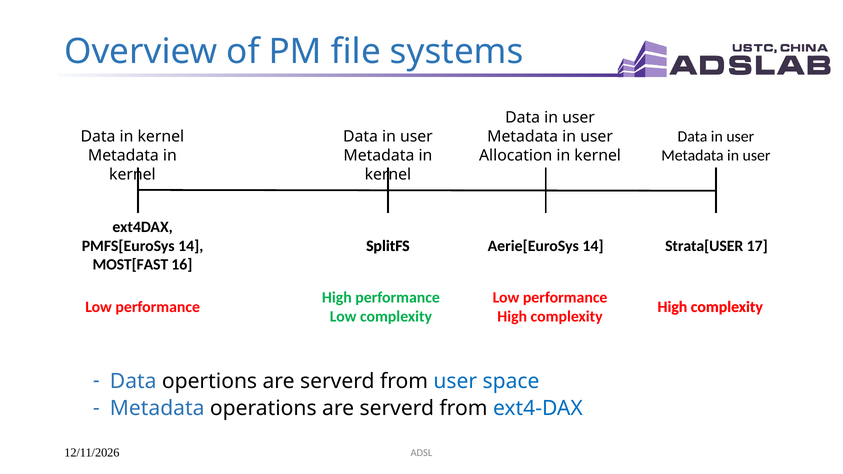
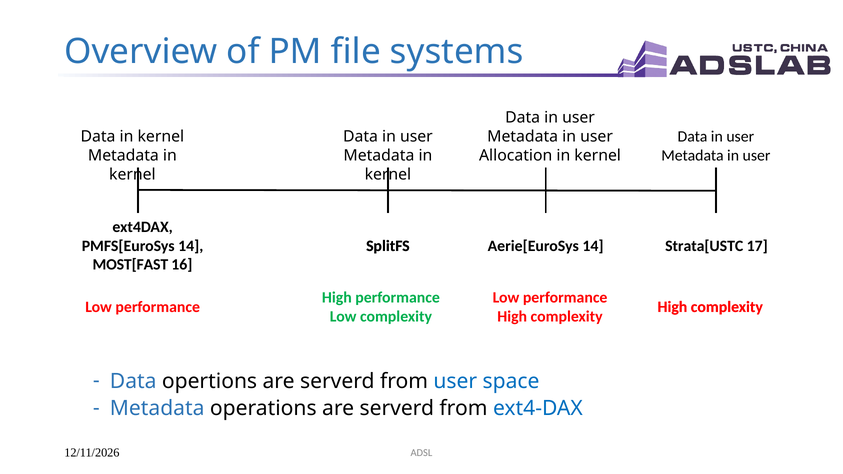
Strata[USER: Strata[USER -> Strata[USTC (704, 246)
